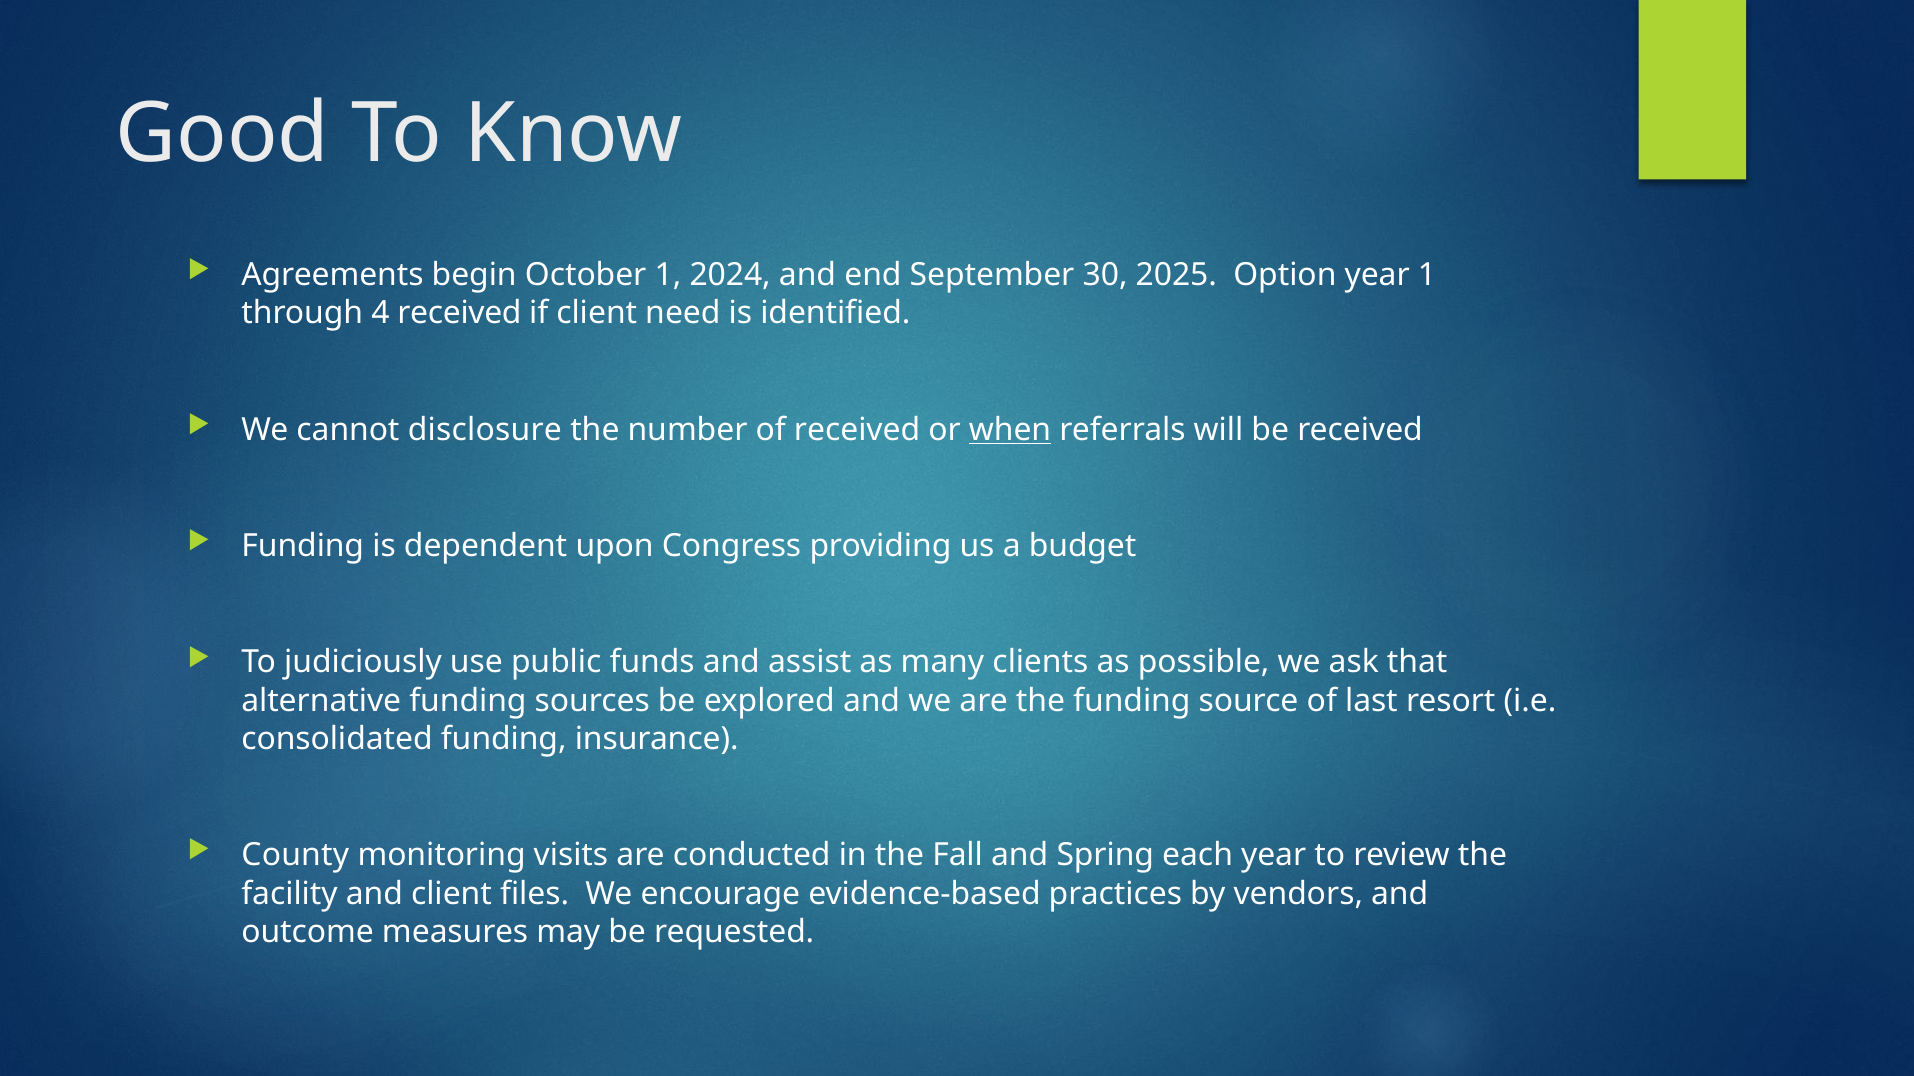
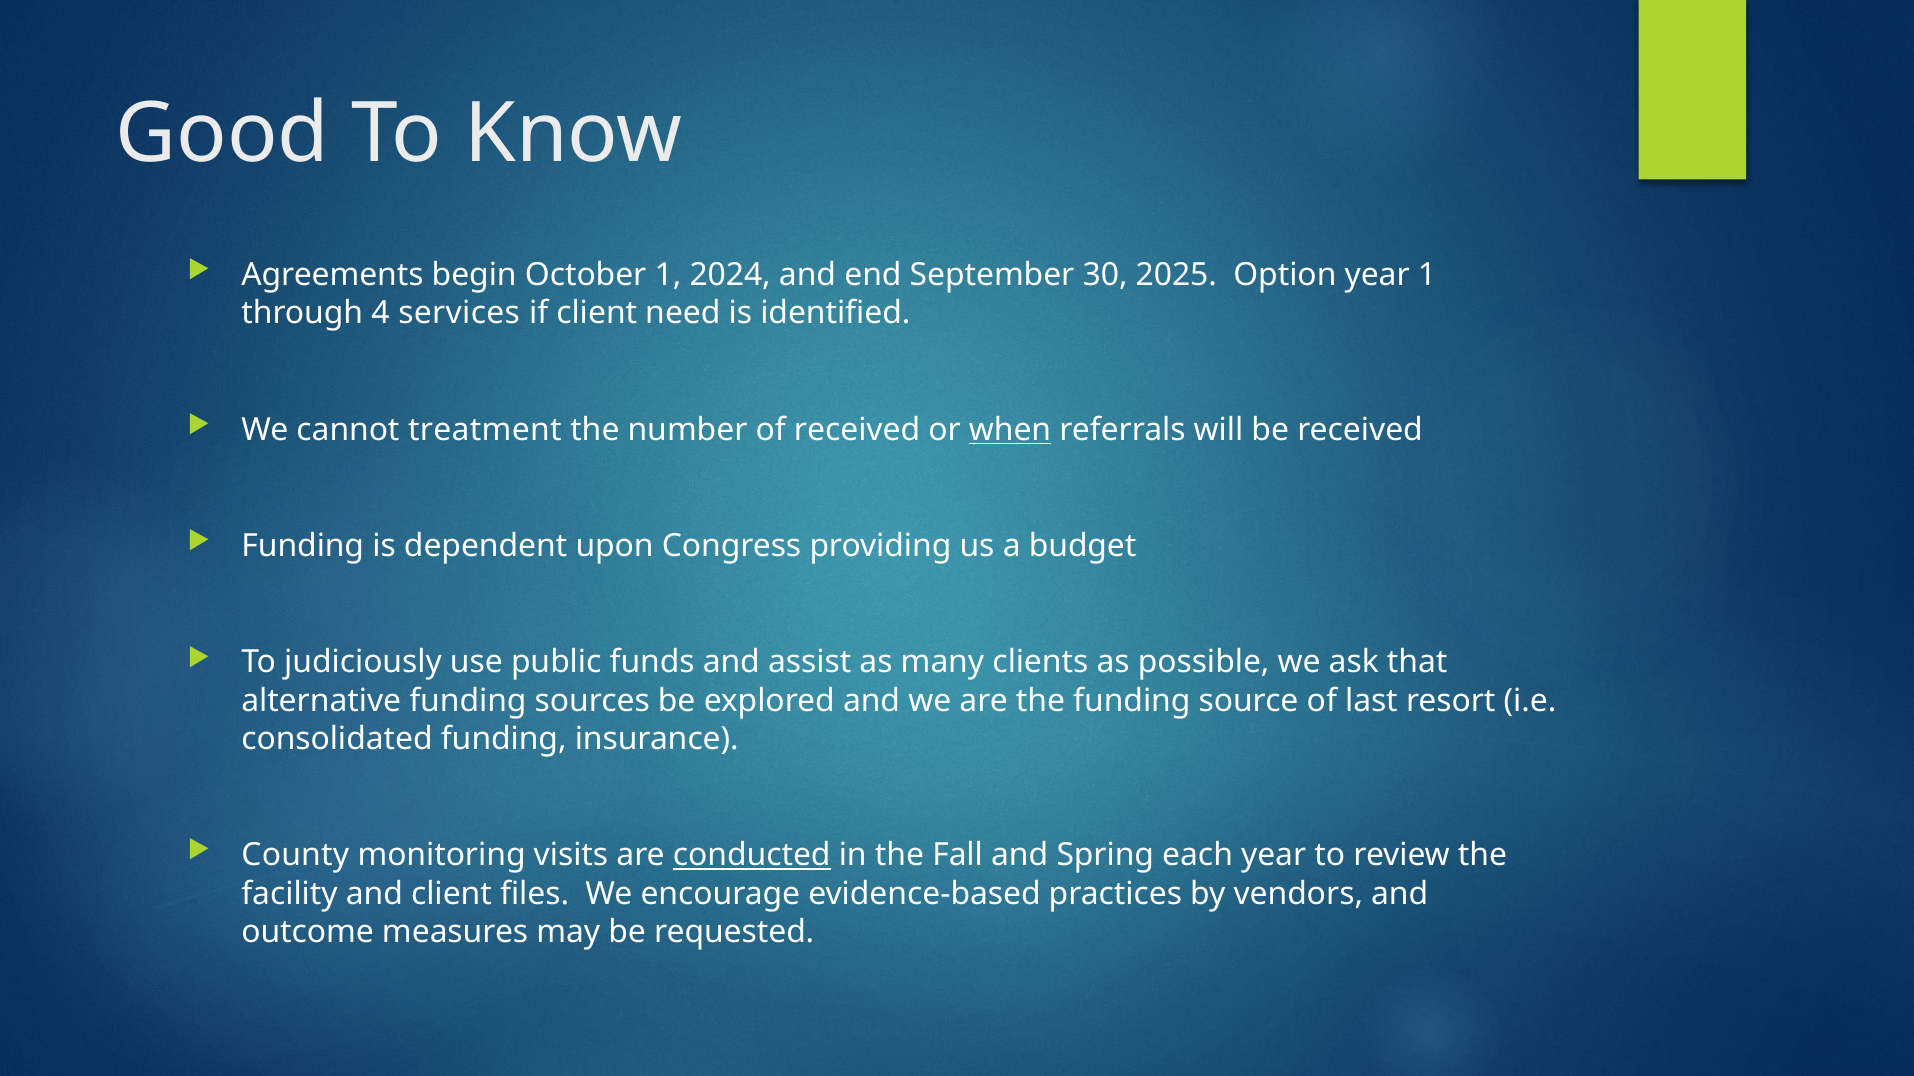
4 received: received -> services (459, 314)
disclosure: disclosure -> treatment (485, 430)
conducted underline: none -> present (752, 856)
